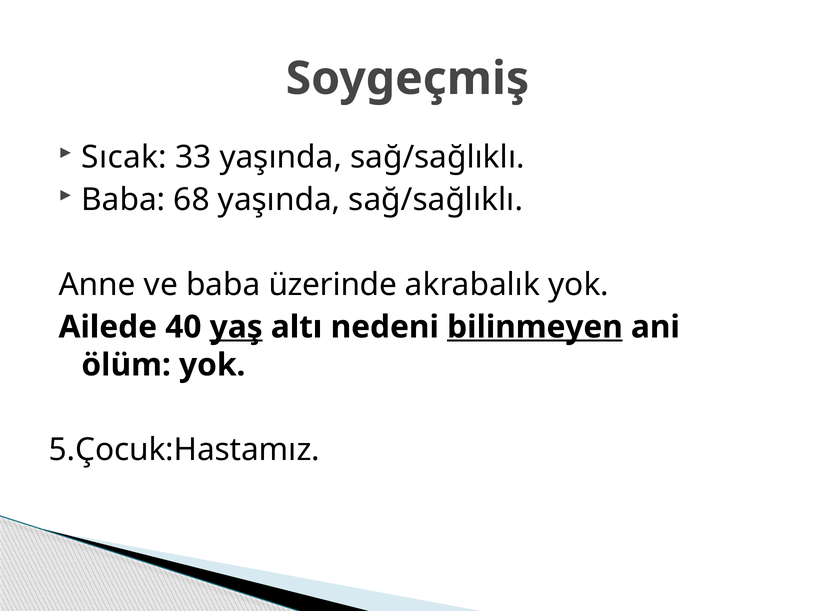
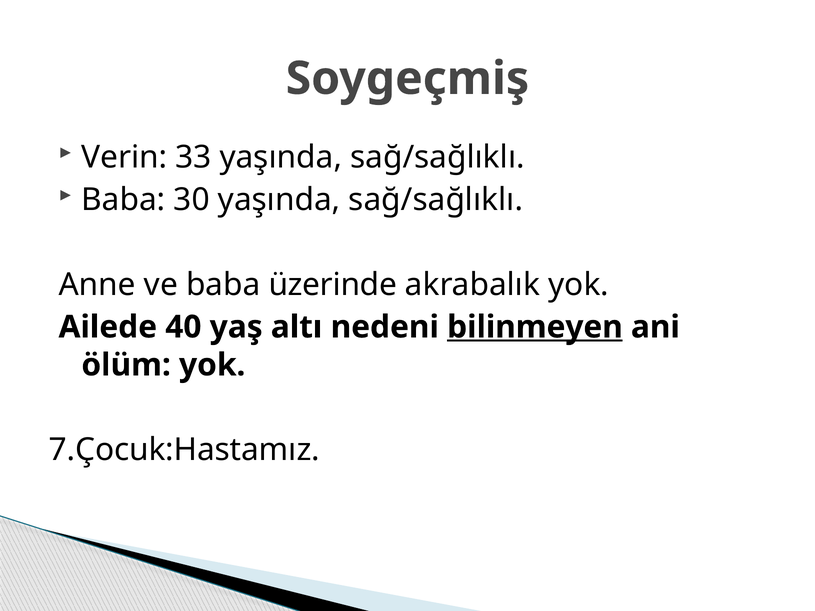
Sıcak: Sıcak -> Verin (124, 157)
68: 68 -> 30 (192, 200)
yaş underline: present -> none (236, 327)
5.Çocuk:Hastamız: 5.Çocuk:Hastamız -> 7.Çocuk:Hastamız (184, 450)
